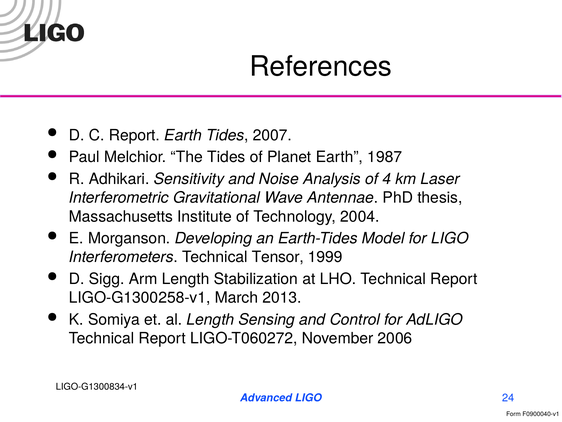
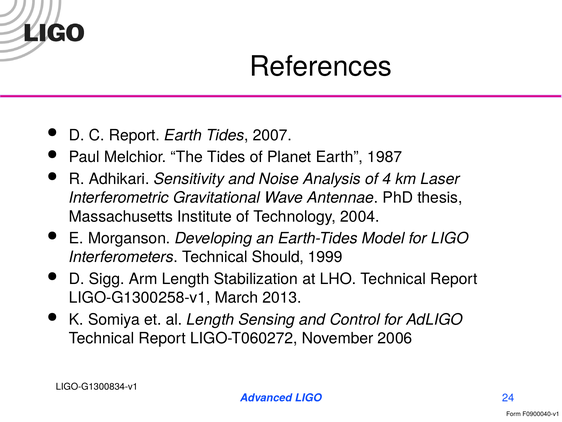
Tensor: Tensor -> Should (278, 257)
